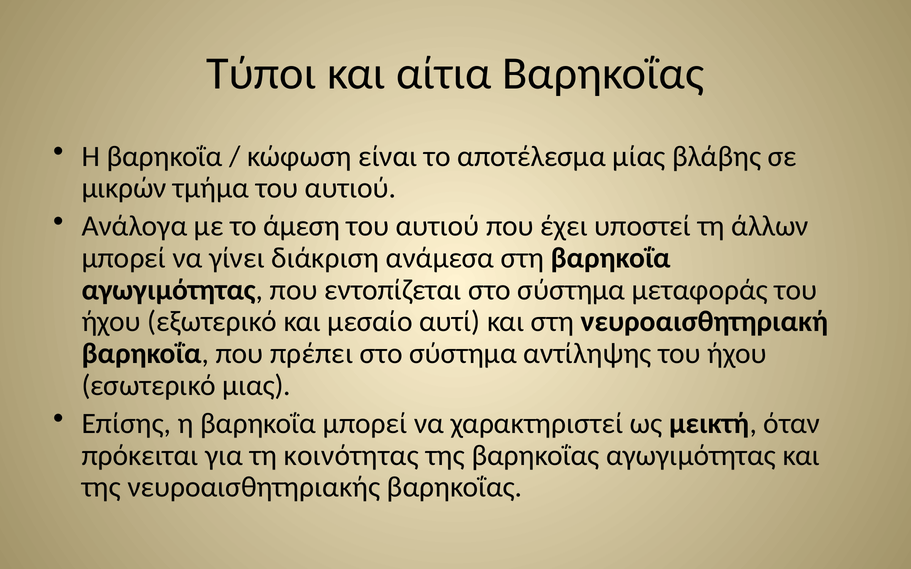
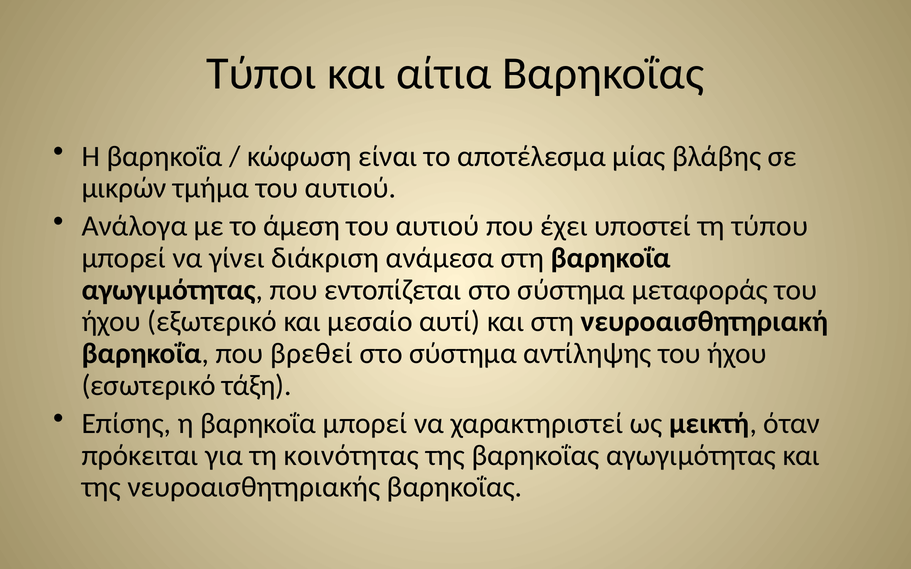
άλλων: άλλων -> τύπου (770, 226)
πρέπει: πρέπει -> βρεθεί (311, 354)
μιας: μιας -> τάξη (257, 385)
